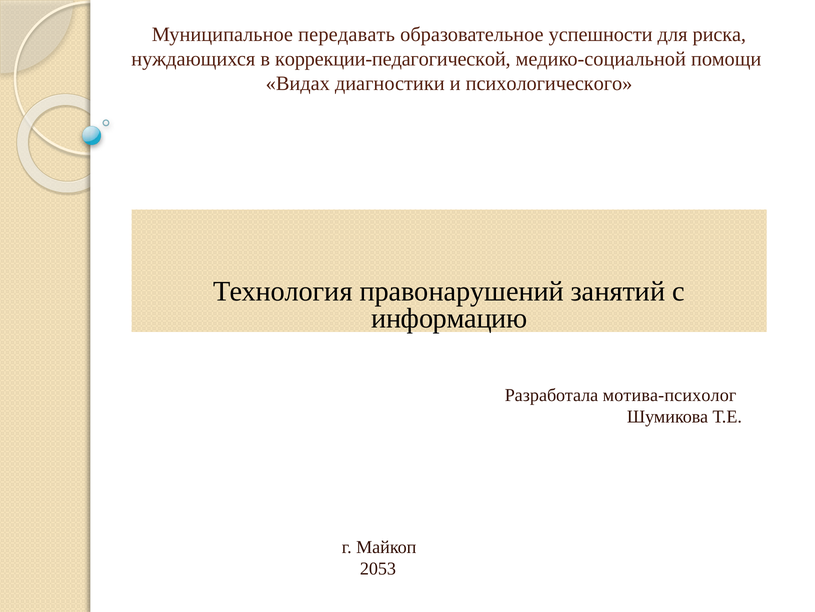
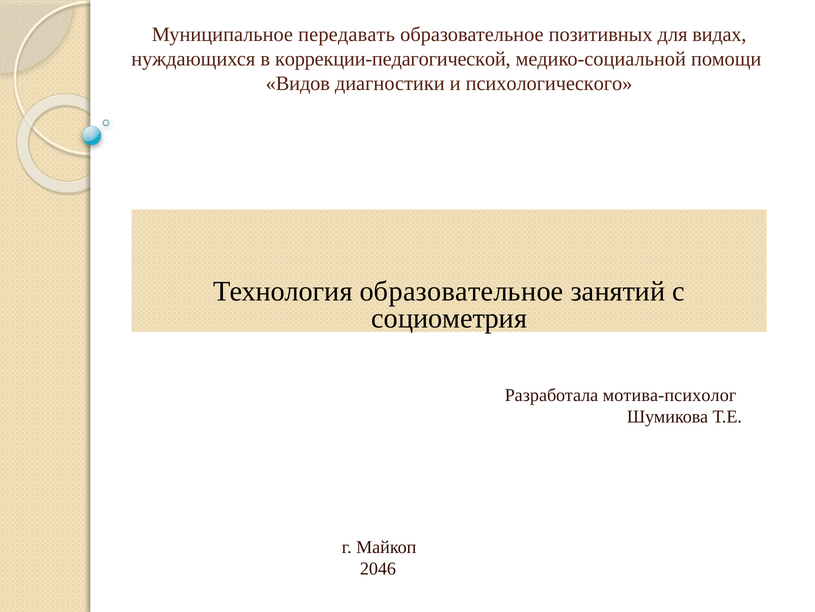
успешности: успешности -> позитивных (601, 34)
риска: риска -> видах (719, 34)
Видах: Видах -> Видов (298, 83)
Технология правонарушений: правонарушений -> образовательное (462, 291)
информацию: информацию -> социометрия (449, 318)
2053: 2053 -> 2046 (378, 568)
